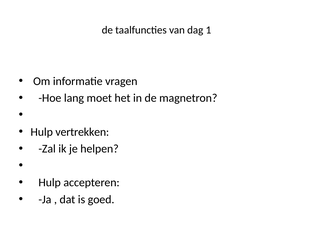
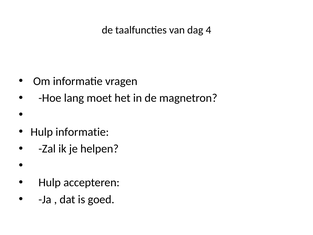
1: 1 -> 4 (208, 30)
Hulp vertrekken: vertrekken -> informatie (82, 132)
